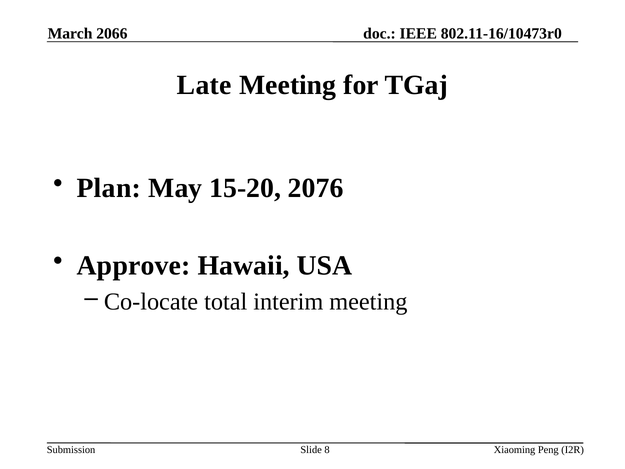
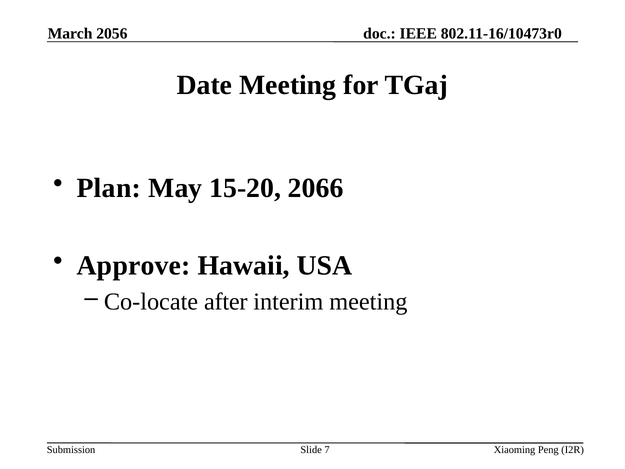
2066: 2066 -> 2056 (112, 33)
Late: Late -> Date (204, 85)
2076: 2076 -> 2066 (316, 188)
total: total -> after (226, 301)
8: 8 -> 7 (327, 450)
